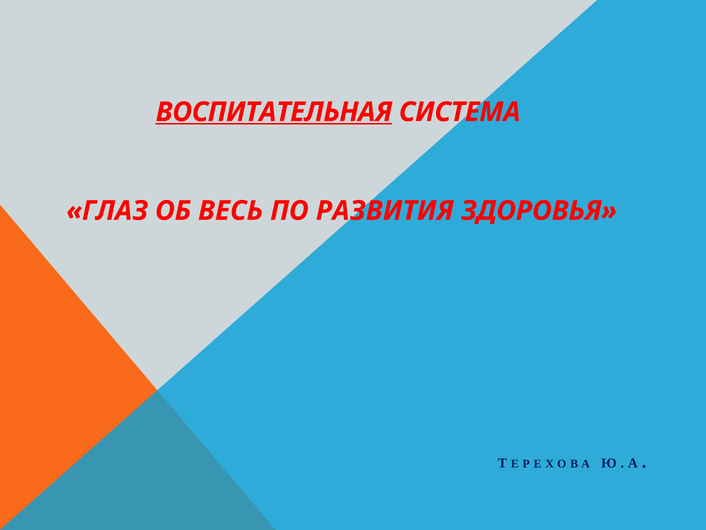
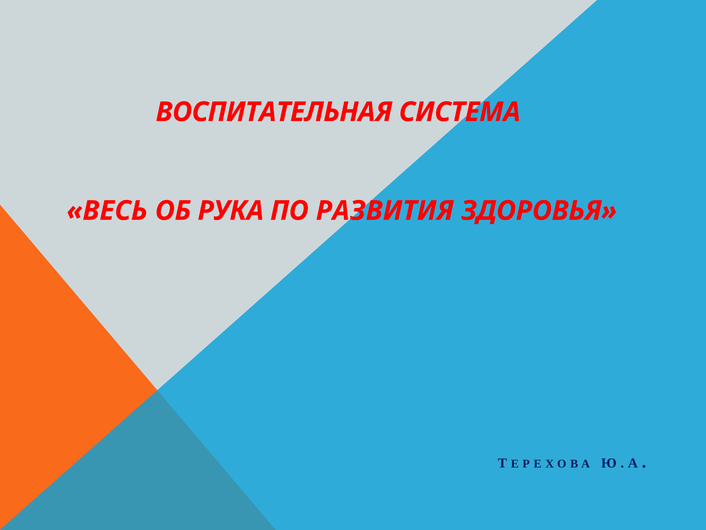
ВОСПИТАТЕЛЬНАЯ underline: present -> none (274, 112)
ГЛАЗ: ГЛАЗ -> ВЕСЬ (107, 211)
ВЕСЬ: ВЕСЬ -> РУКА (231, 211)
